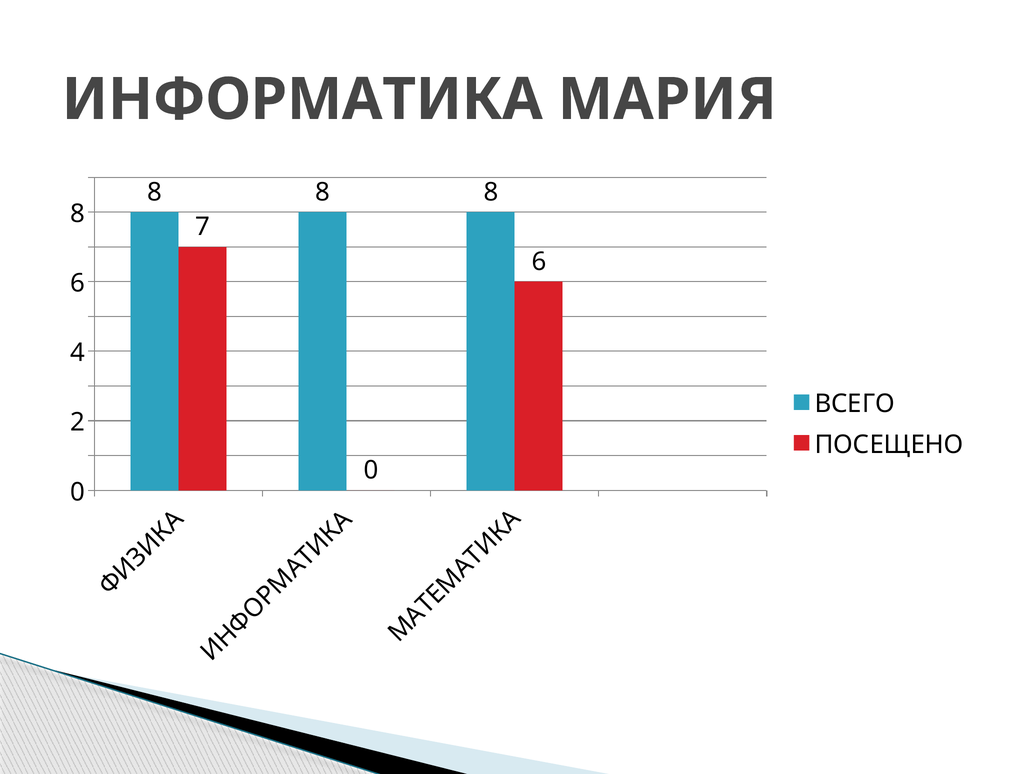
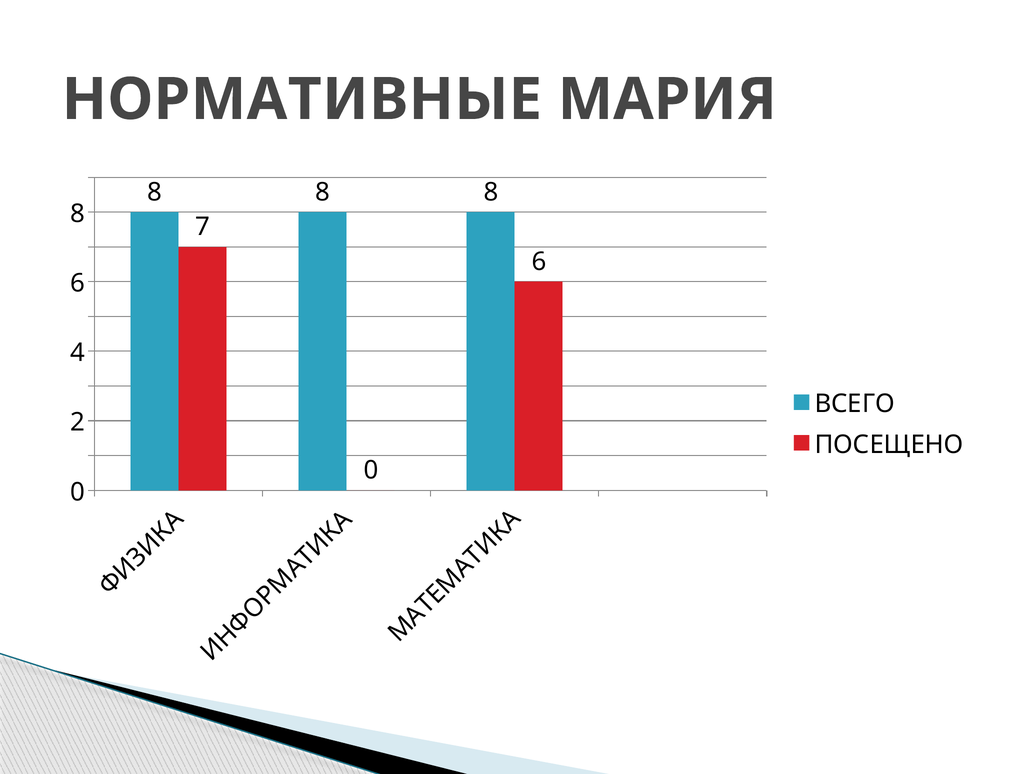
ИНФОРМАТИКА: ИНФОРМАТИКА -> НОРМАТИВНЫЕ (302, 100)
